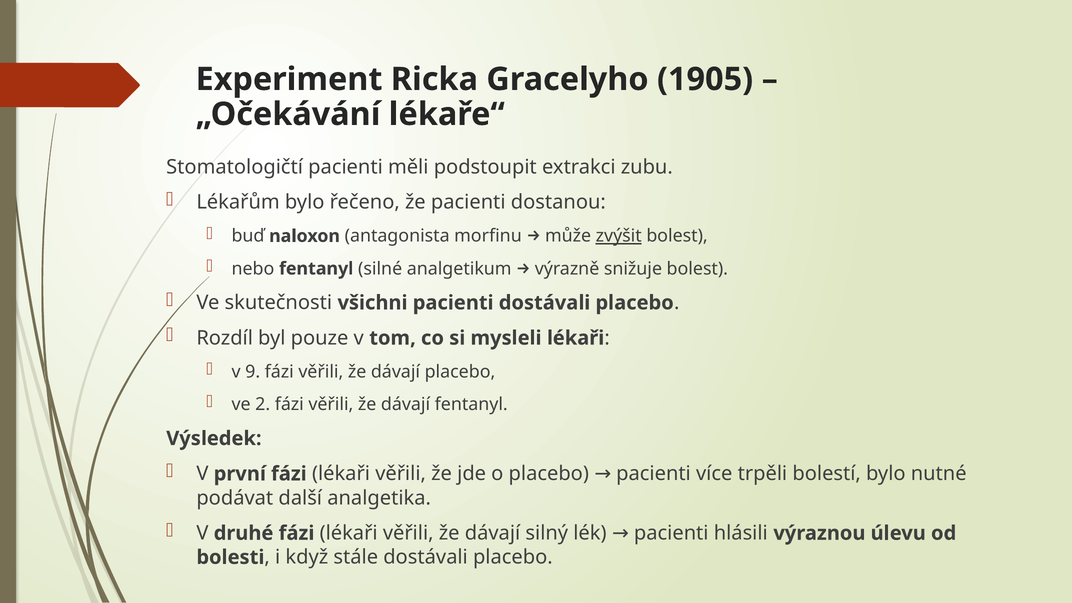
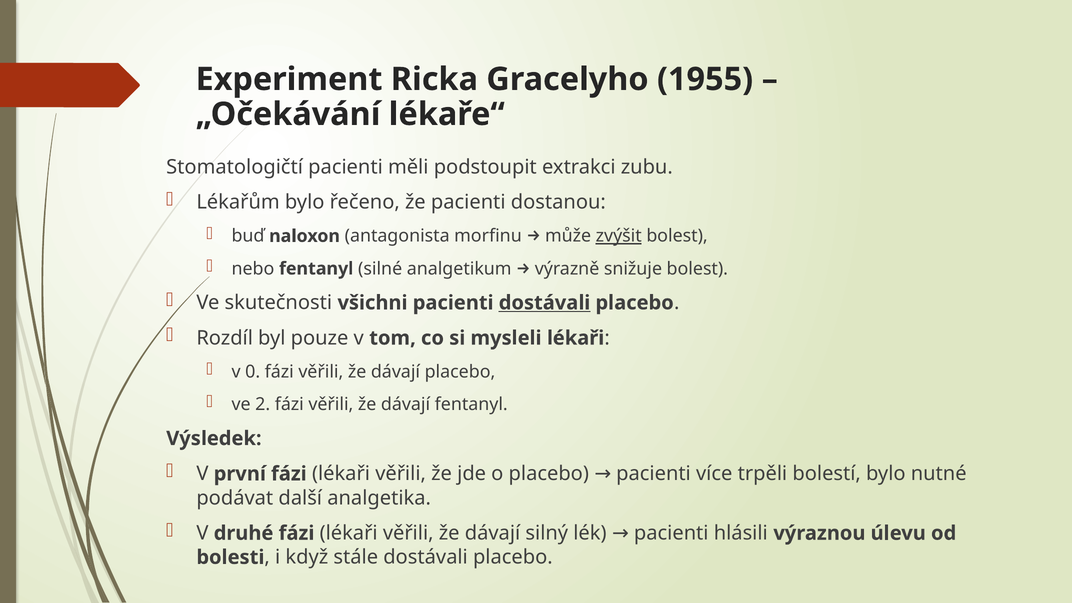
1905: 1905 -> 1955 (705, 79)
dostávali underline: none -> present (544, 303)
9: 9 -> 0 (253, 372)
